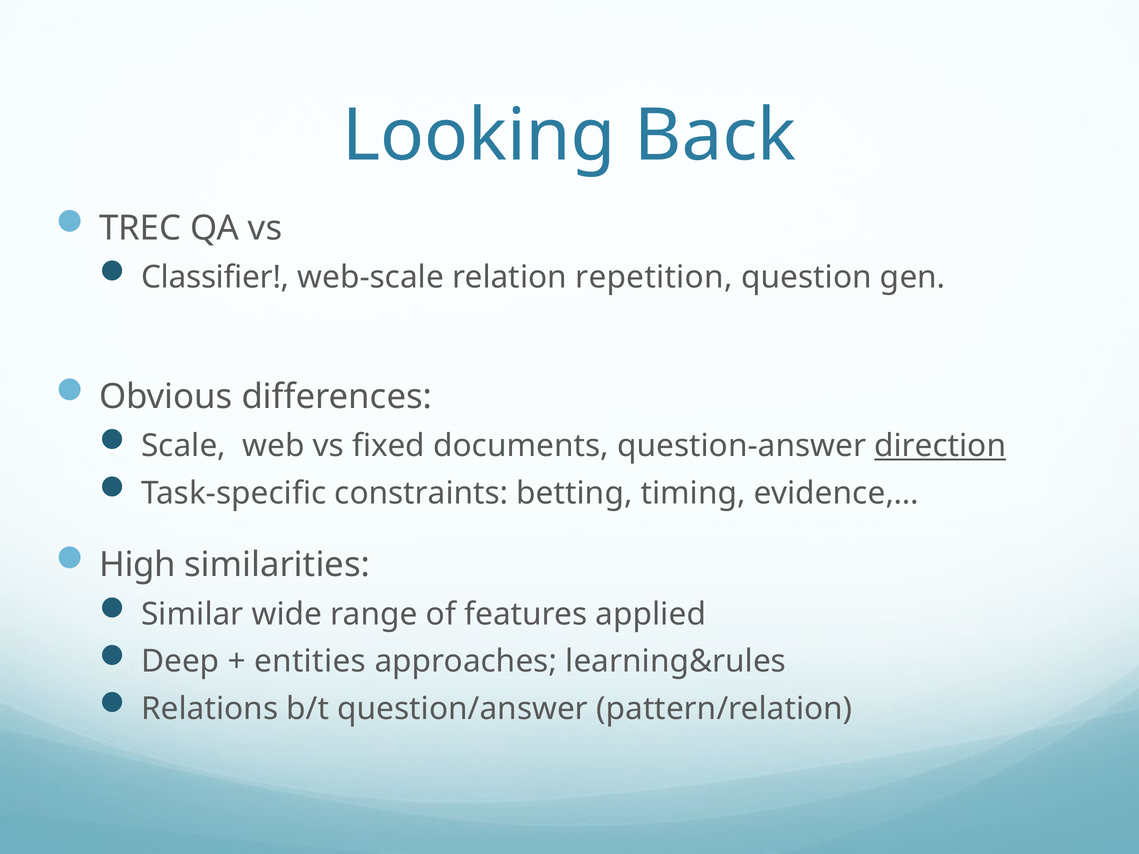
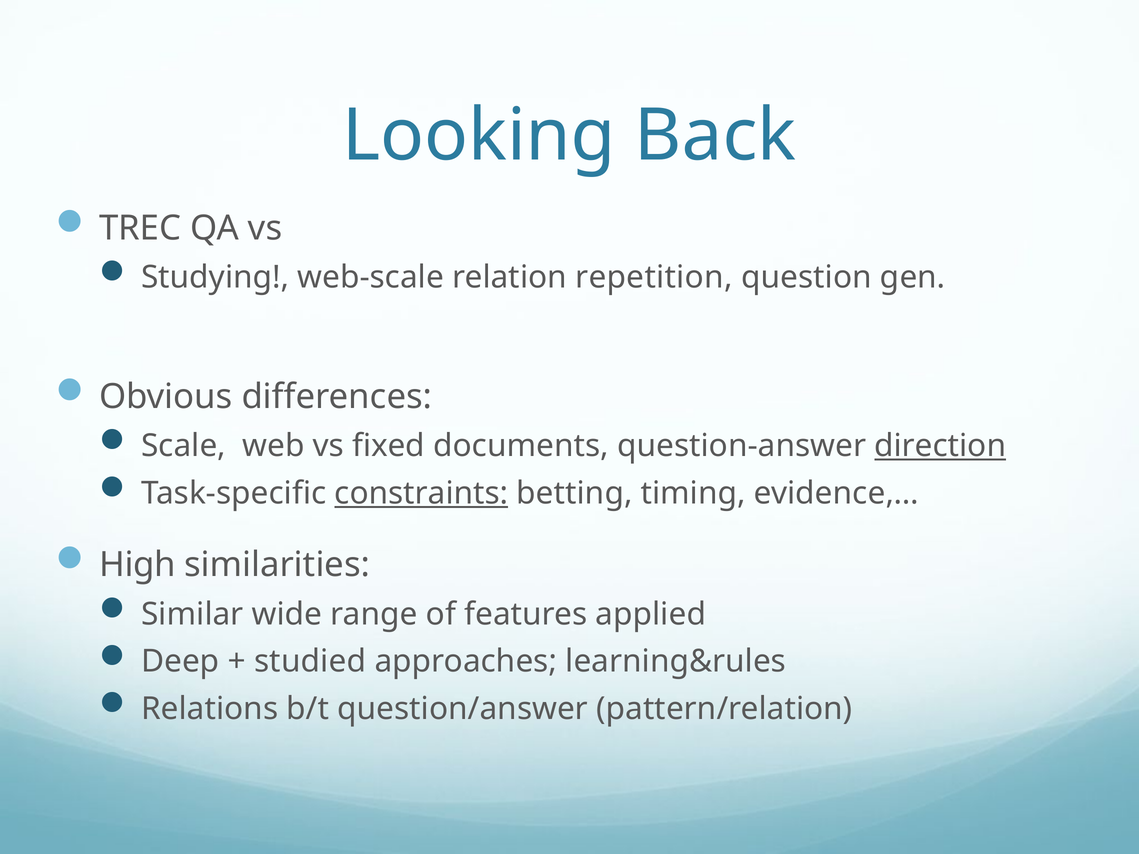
Classifier: Classifier -> Studying (215, 277)
constraints underline: none -> present (421, 493)
entities: entities -> studied (310, 662)
